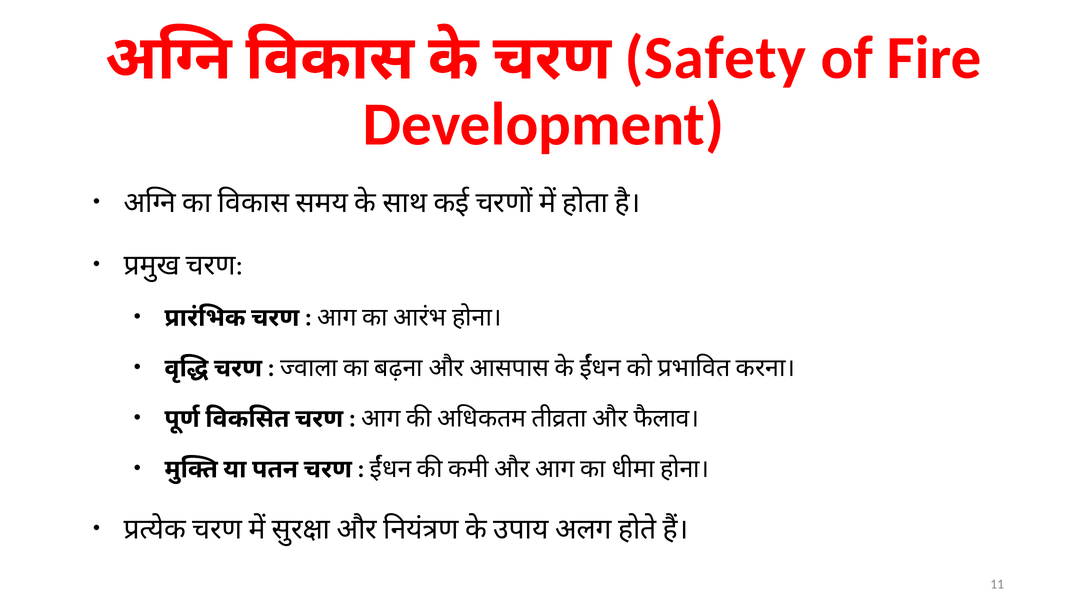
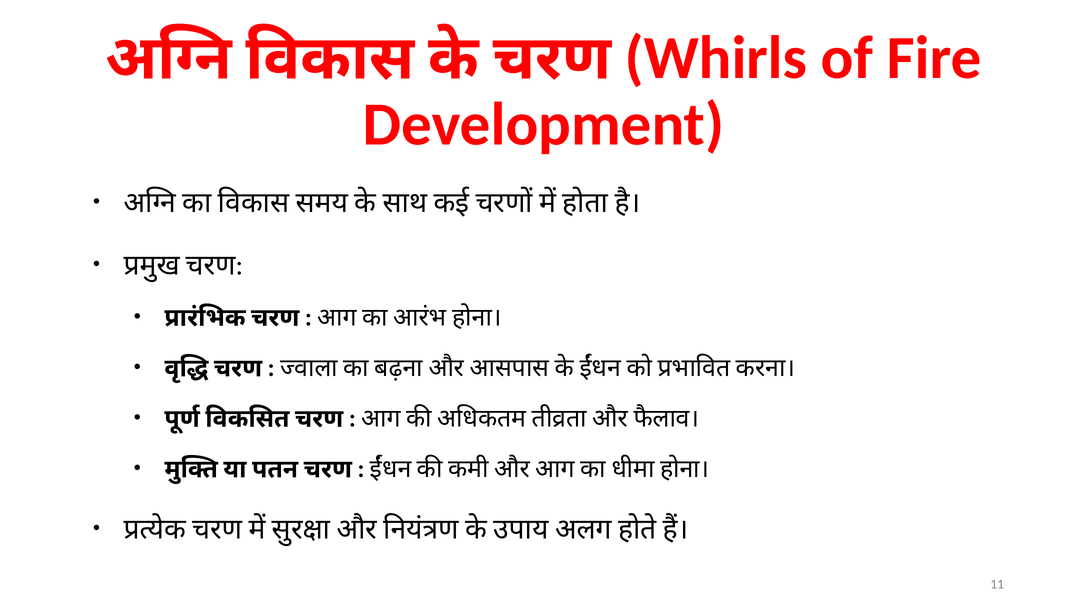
Safety: Safety -> Whirls (716, 58)
